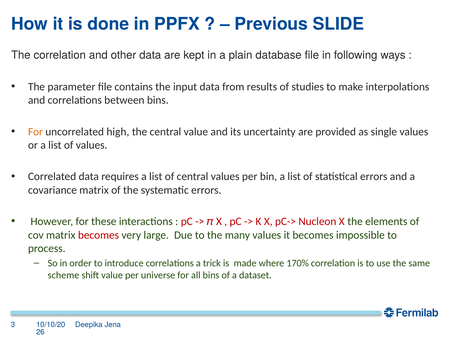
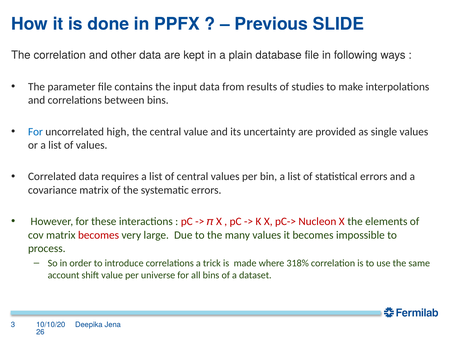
For colour: orange -> blue (35, 132)
170%: 170% -> 318% (298, 263)
scheme: scheme -> account (64, 275)
